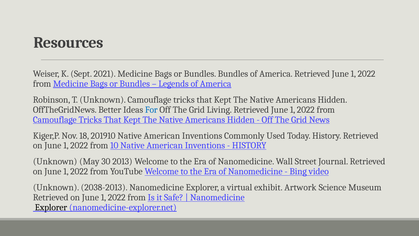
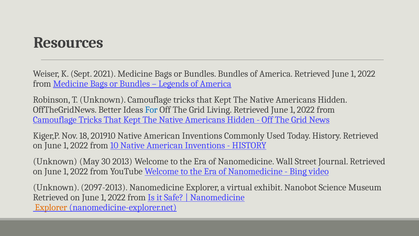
2038-2013: 2038-2013 -> 2097-2013 (104, 187)
Artwork: Artwork -> Nanobot (300, 187)
Explorer colour: black -> orange (51, 207)
